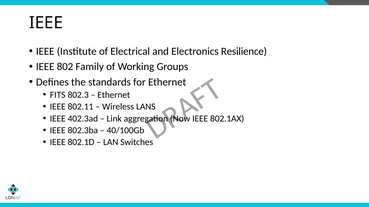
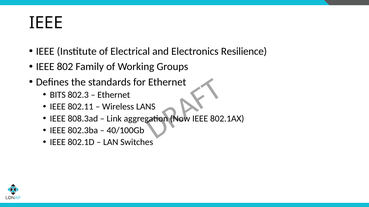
FITS: FITS -> BITS (58, 95)
402.3ad: 402.3ad -> 808.3ad (83, 119)
